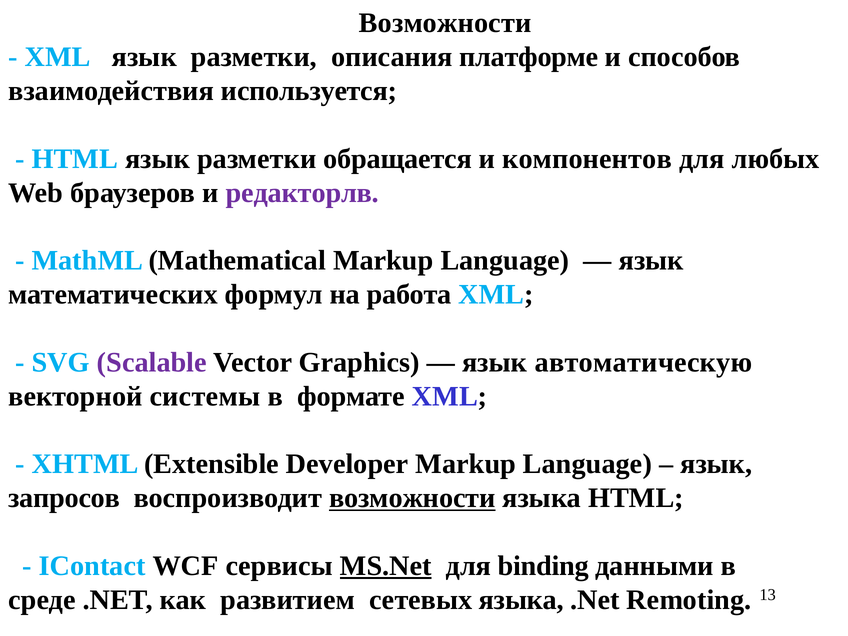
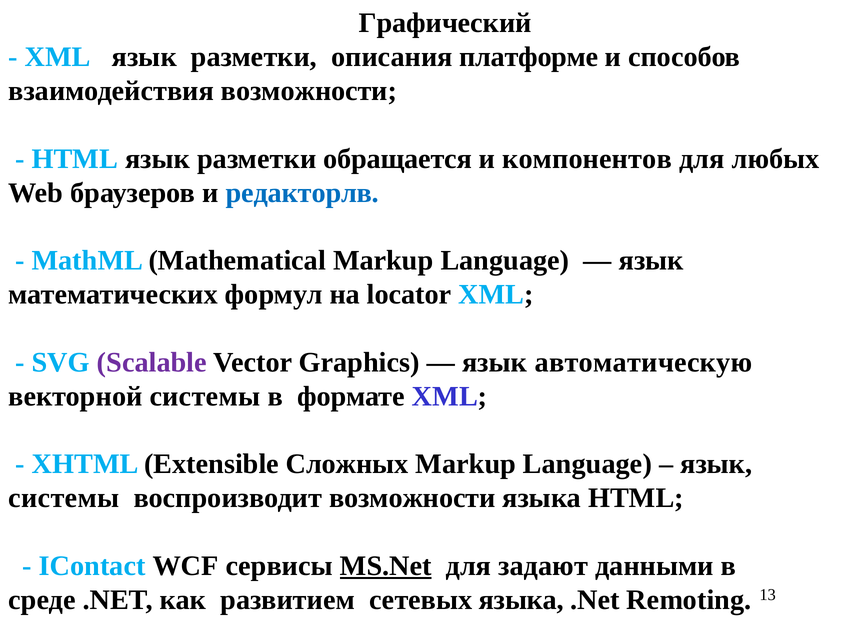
Возможности: Возможности -> Графический (445, 23)
взаимодействия используется: используется -> возможности (309, 91)
редакторлв colour: purple -> blue (302, 193)
работа: работа -> locator (409, 294)
Developer: Developer -> Сложных (347, 464)
запросов: запросов -> системы (64, 498)
возможности underline: present -> none (412, 498)
binding: binding -> задают (543, 566)
